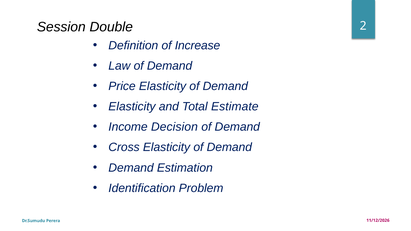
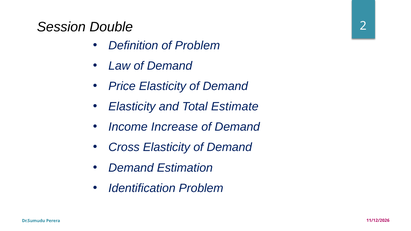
of Increase: Increase -> Problem (197, 46)
Decision: Decision -> Increase (174, 127)
